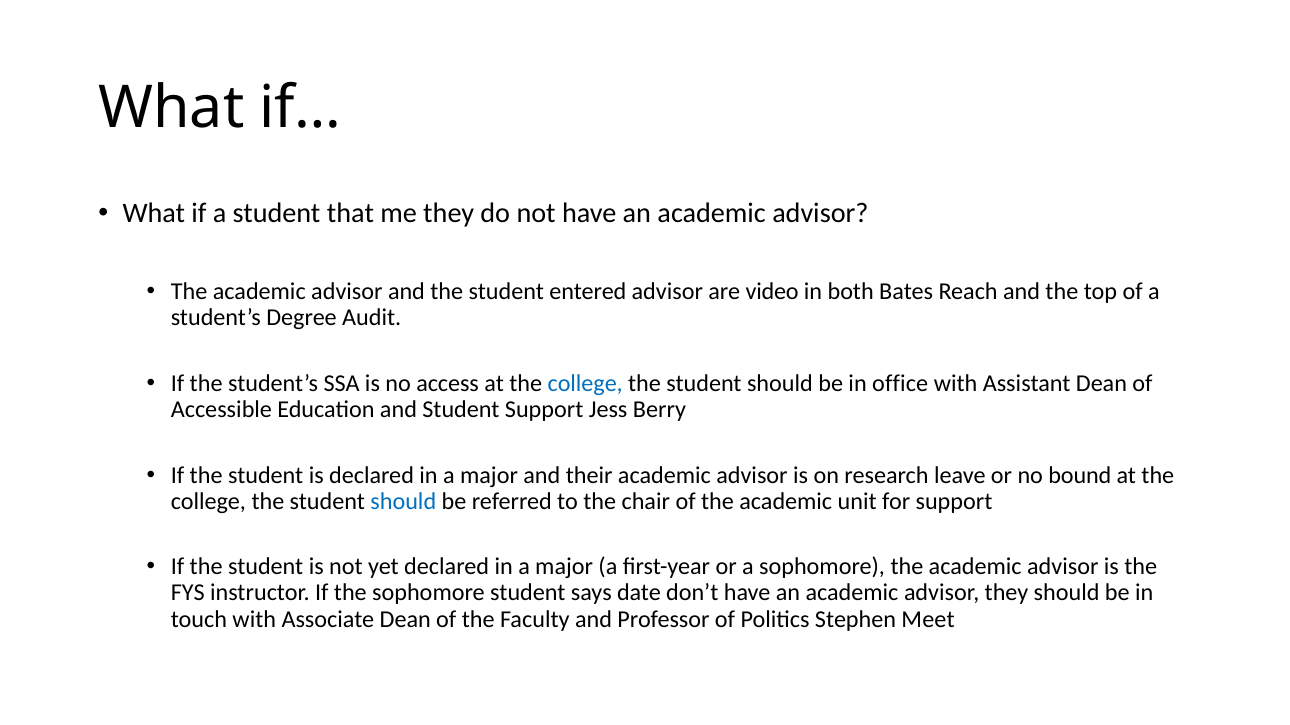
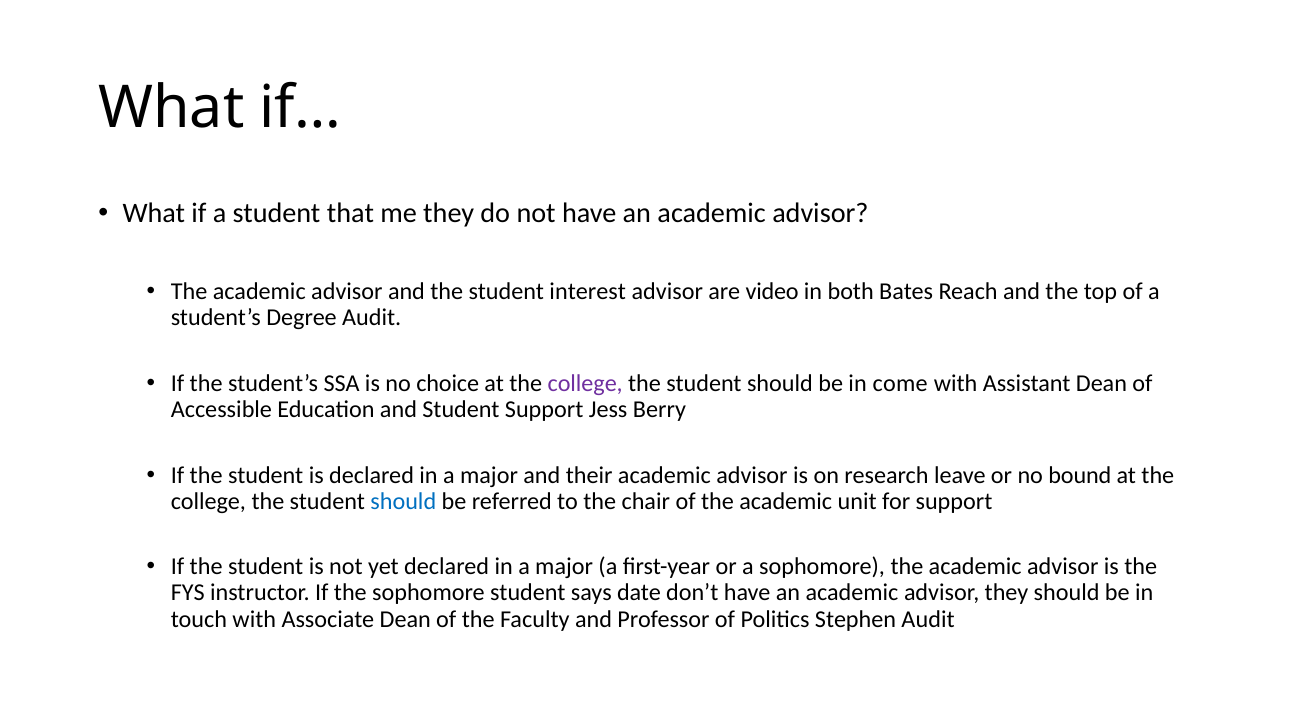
entered: entered -> interest (588, 292)
access: access -> choice (448, 384)
college colour: blue -> purple (585, 384)
office: office -> come (900, 384)
Stephen Meet: Meet -> Audit (928, 620)
